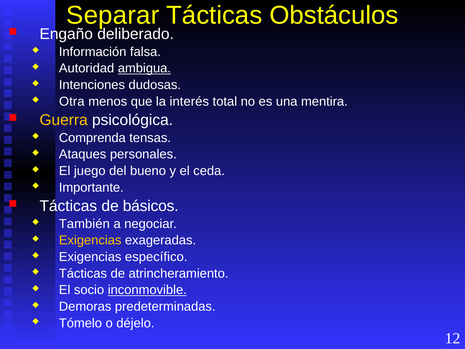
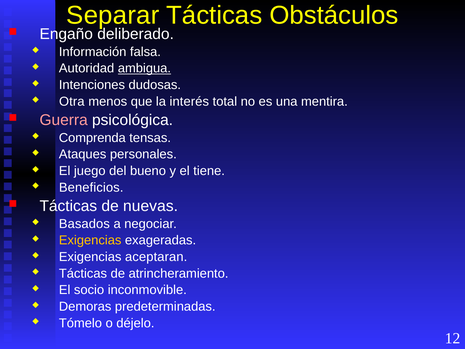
Guerra colour: yellow -> pink (64, 120)
ceda: ceda -> tiene (209, 171)
Importante: Importante -> Beneficios (91, 187)
básicos: básicos -> nuevas (151, 206)
También: También -> Basados (84, 224)
específico: específico -> aceptaran (156, 257)
inconmovible underline: present -> none (147, 290)
